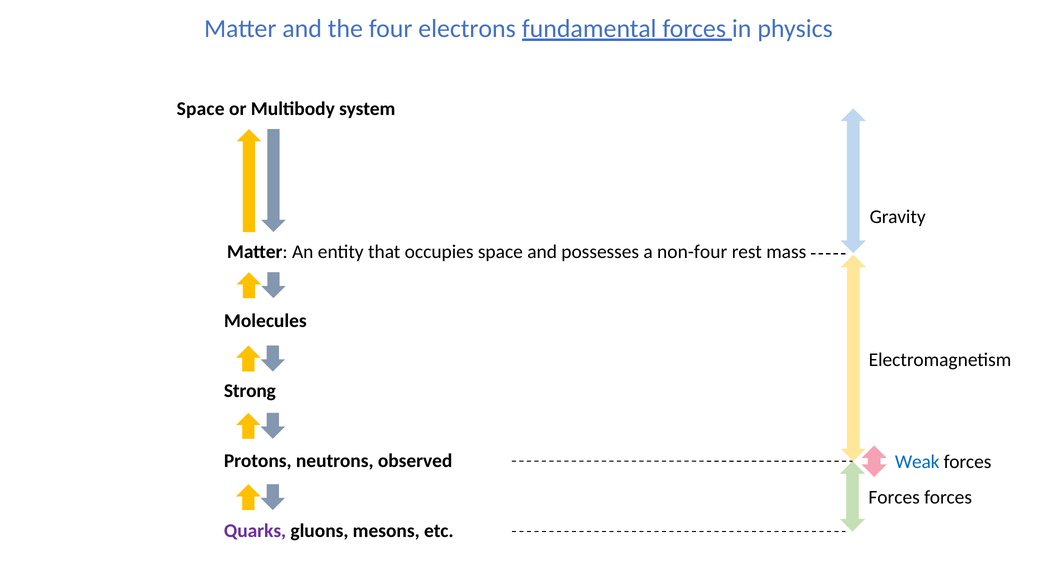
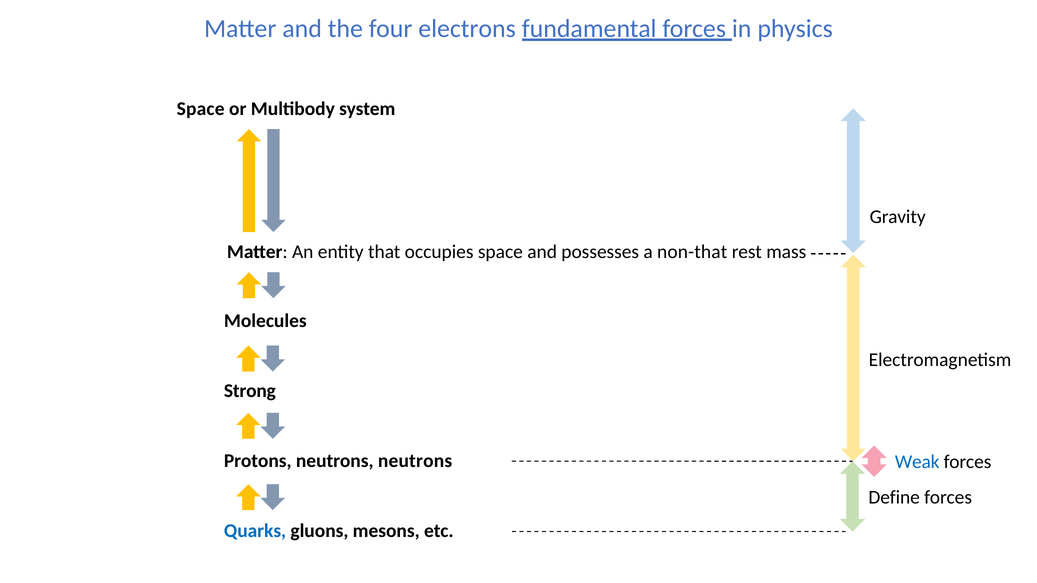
non-four: non-four -> non-that (692, 252)
neutrons observed: observed -> neutrons (415, 461)
Forces: Forces -> Define (894, 498)
Quarks colour: purple -> blue (255, 531)
